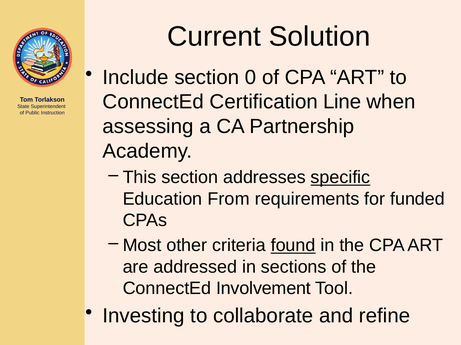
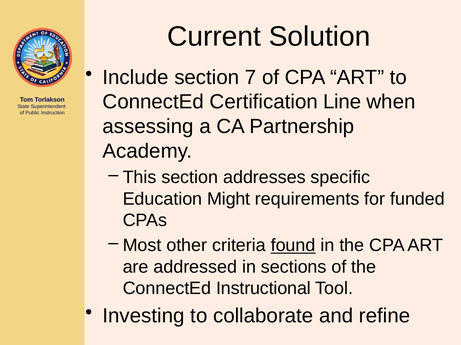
0: 0 -> 7 (251, 78)
specific underline: present -> none (340, 178)
From: From -> Might (229, 199)
Involvement: Involvement -> Instructional (263, 289)
